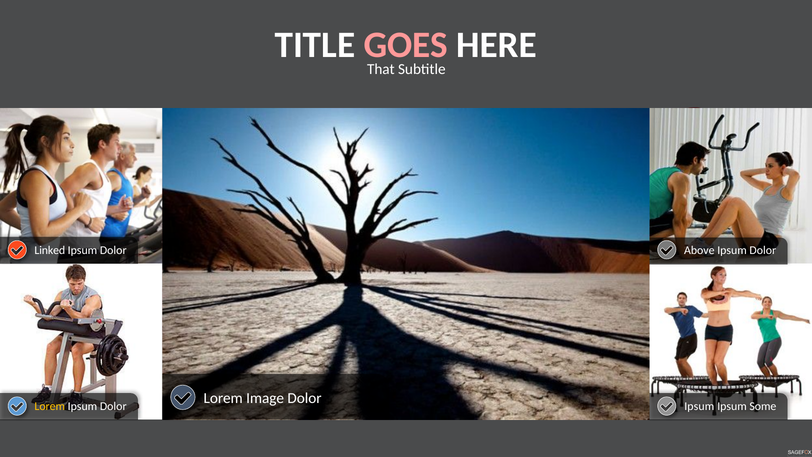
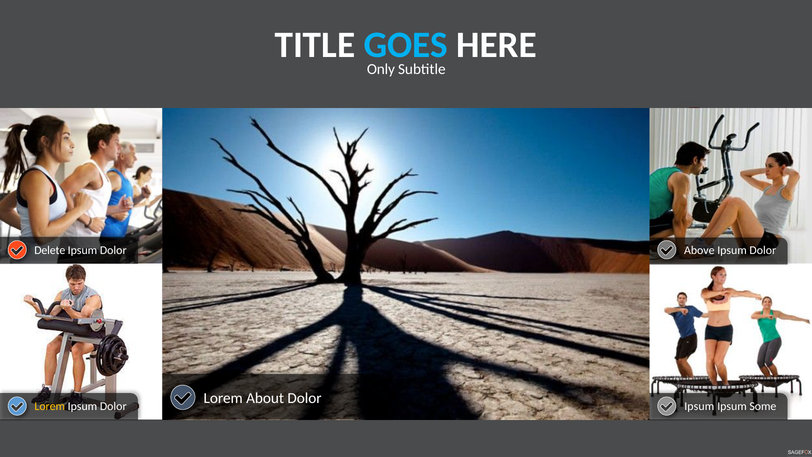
GOES colour: pink -> light blue (406, 45)
That: That -> Only (381, 69)
Linked: Linked -> Delete (50, 250)
Image: Image -> About (265, 398)
